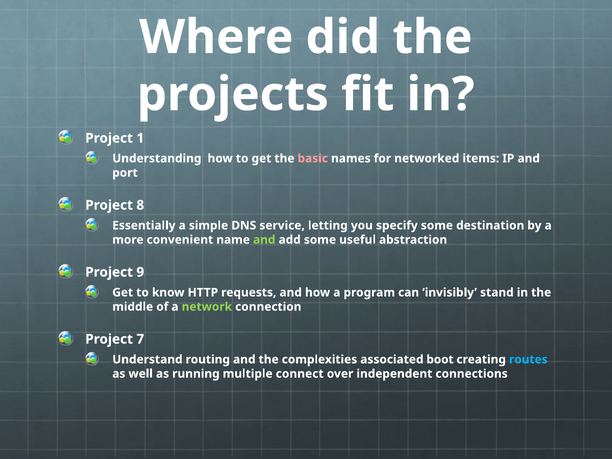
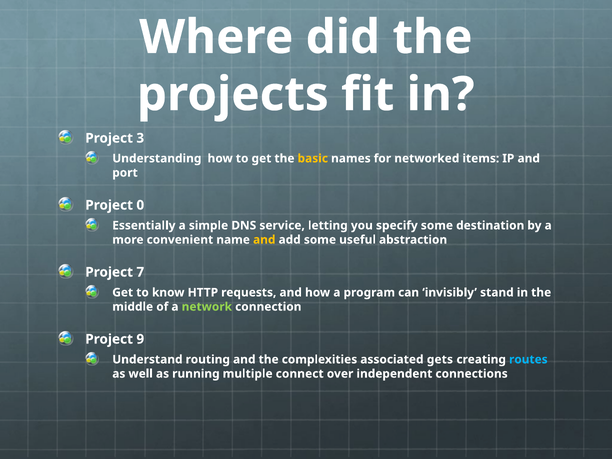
1: 1 -> 3 (140, 138)
basic colour: pink -> yellow (313, 158)
8: 8 -> 0 (140, 205)
and colour: light green -> yellow (264, 240)
9: 9 -> 7 (140, 272)
7: 7 -> 9 (140, 339)
boot: boot -> gets (440, 359)
